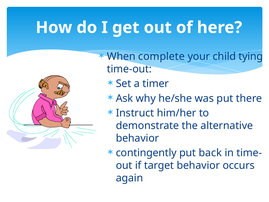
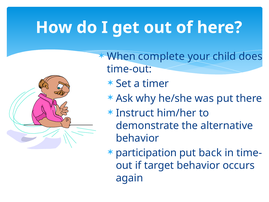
tying: tying -> does (251, 56)
contingently: contingently -> participation (146, 153)
